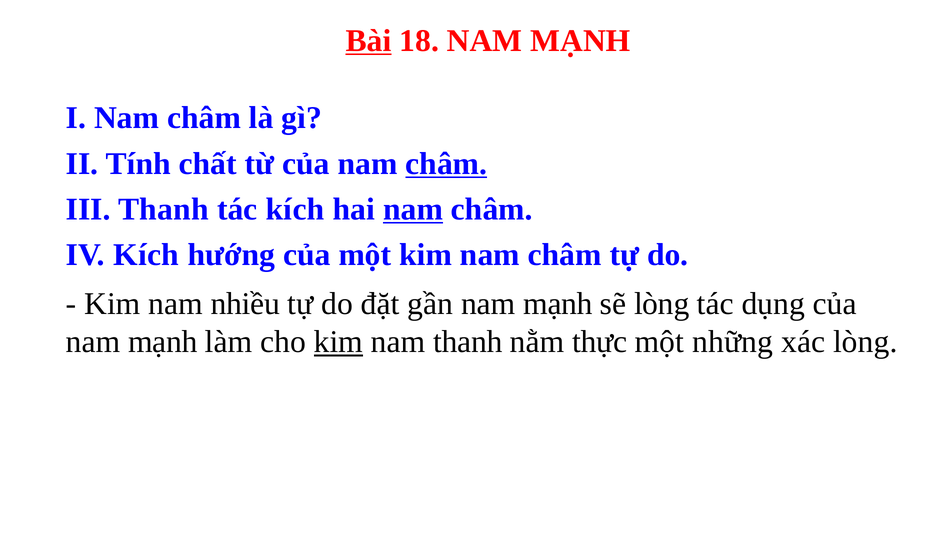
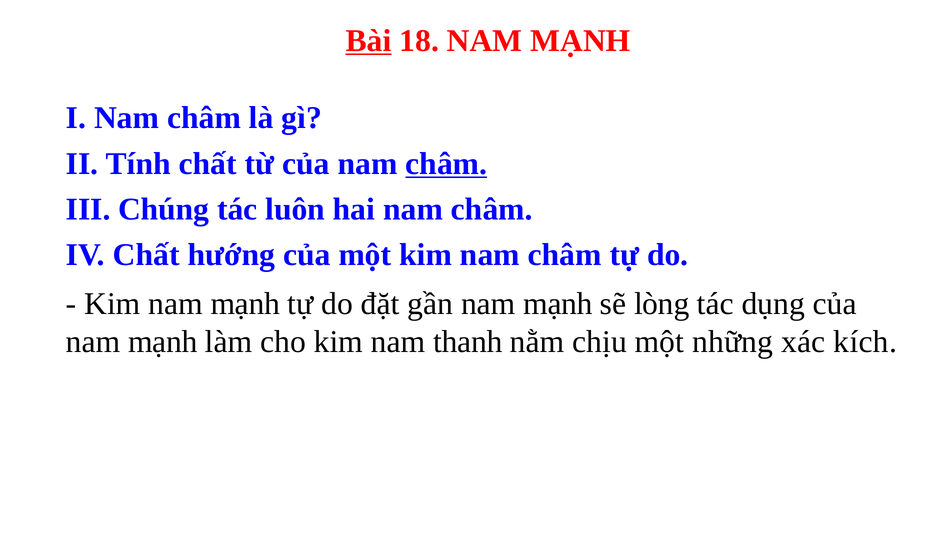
III Thanh: Thanh -> Chúng (164, 209)
tác kích: kích -> luôn (295, 209)
nam underline: present -> none (413, 209)
IV Kích: Kích -> Chất (146, 255)
Kim nam nhiều: nhiều -> mạnh (245, 304)
kim underline: present -> none (338, 342)
thực: thực -> chịu (600, 342)
xác lòng: lòng -> kích (865, 342)
